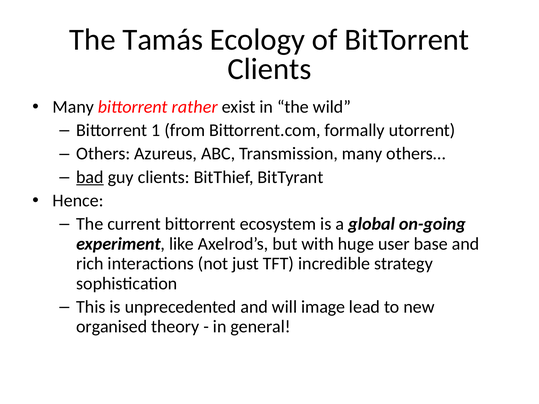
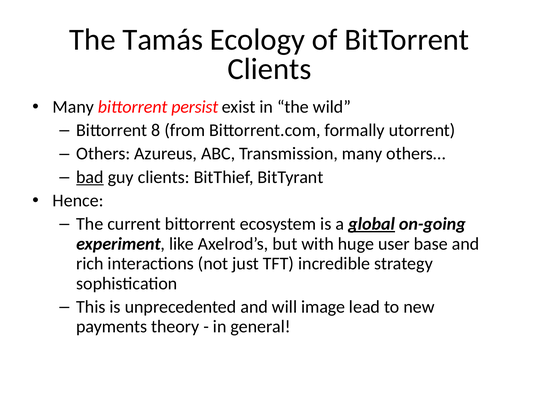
rather: rather -> persist (195, 107)
1: 1 -> 8 (156, 130)
global underline: none -> present (372, 224)
organised: organised -> payments (112, 327)
